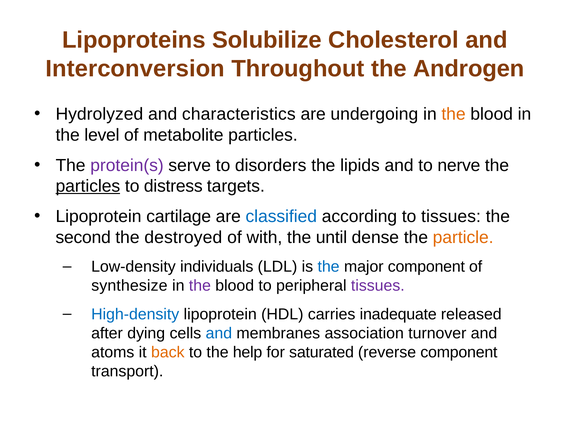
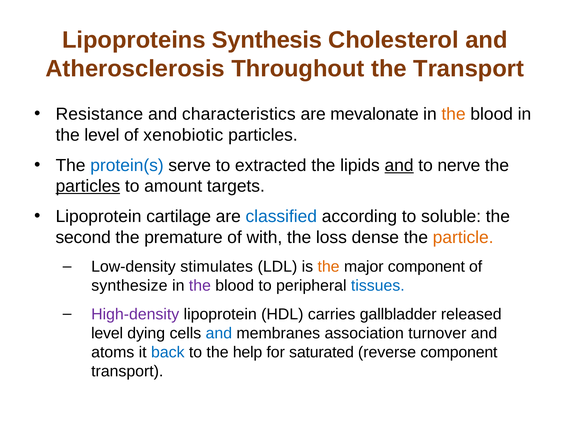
Solubilize: Solubilize -> Synthesis (267, 40)
Interconversion: Interconversion -> Atherosclerosis (135, 69)
the Androgen: Androgen -> Transport (469, 69)
Hydrolyzed: Hydrolyzed -> Resistance (99, 114)
undergoing: undergoing -> mevalonate (374, 114)
metabolite: metabolite -> xenobiotic (183, 135)
protein(s colour: purple -> blue (127, 166)
disorders: disorders -> extracted (271, 166)
and underline: none -> present (399, 166)
distress: distress -> amount (173, 186)
to tissues: tissues -> soluble (451, 217)
destroyed: destroyed -> premature (183, 238)
until: until -> loss (331, 238)
individuals: individuals -> stimulates (217, 267)
the colour: blue -> orange (329, 267)
tissues colour: purple -> blue (378, 286)
High-density colour: blue -> purple (135, 315)
inadequate: inadequate -> gallbladder (398, 315)
after: after -> level (107, 334)
back colour: orange -> blue (168, 353)
